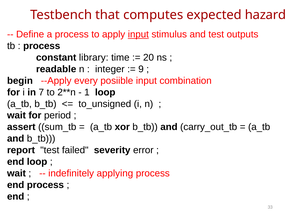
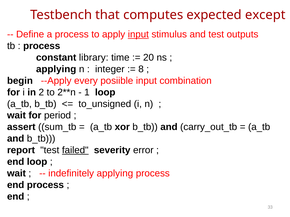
hazard: hazard -> except (265, 15)
readable: readable -> applying (56, 69)
9: 9 -> 8 (141, 69)
7: 7 -> 2 (41, 92)
failed underline: none -> present (75, 150)
